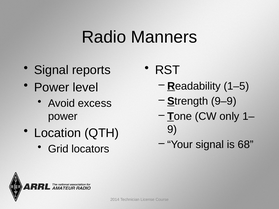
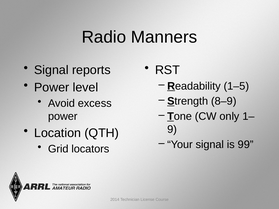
9–9: 9–9 -> 8–9 (224, 101)
68: 68 -> 99 (246, 145)
